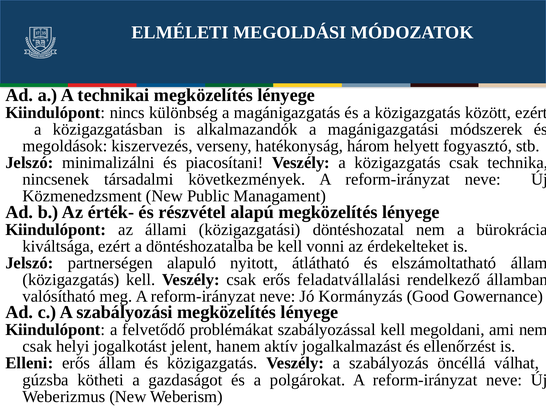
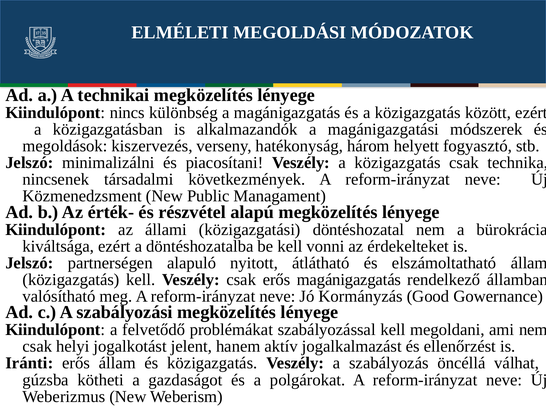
erős feladatvállalási: feladatvállalási -> magánigazgatás (349, 279)
Elleni: Elleni -> Iránti (29, 363)
